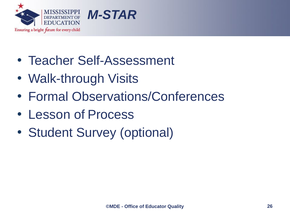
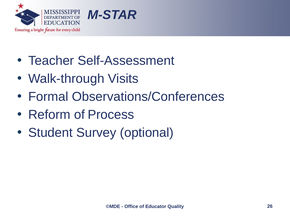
Lesson: Lesson -> Reform (49, 115)
